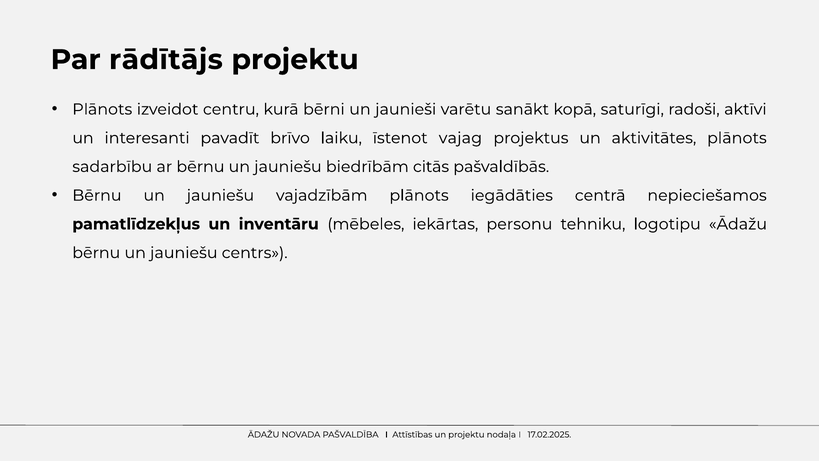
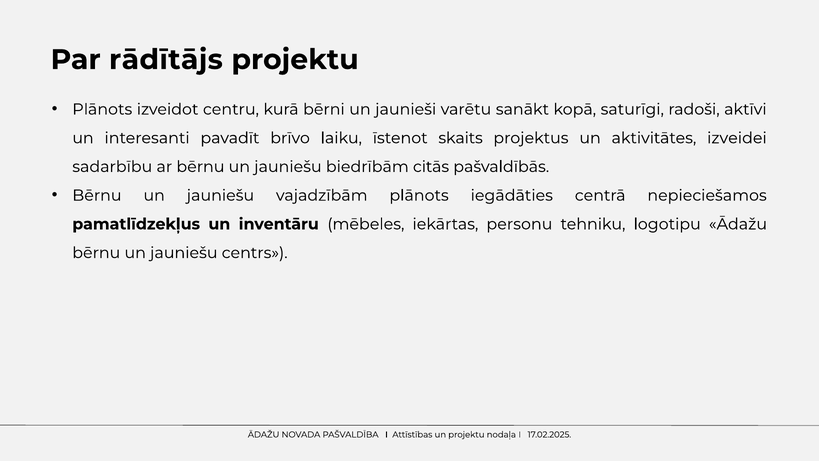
vajag: vajag -> skaits (461, 138)
aktivitātes plānots: plānots -> izveidei (737, 138)
